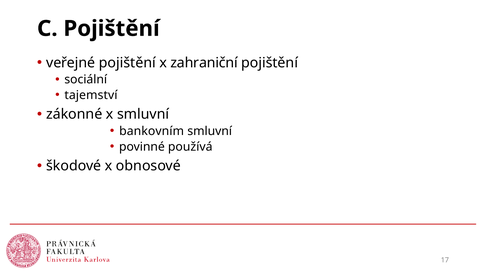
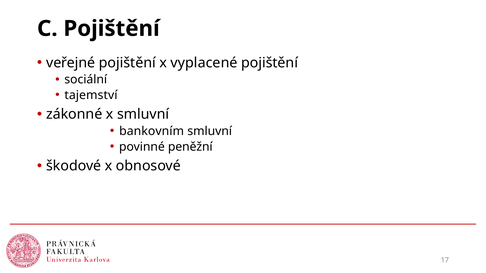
zahraniční: zahraniční -> vyplacené (204, 63)
používá: používá -> peněžní (190, 147)
